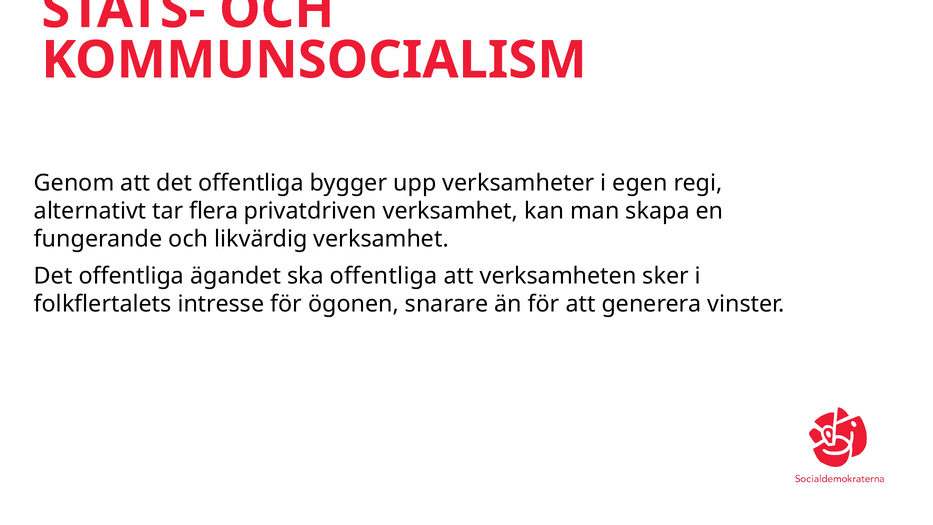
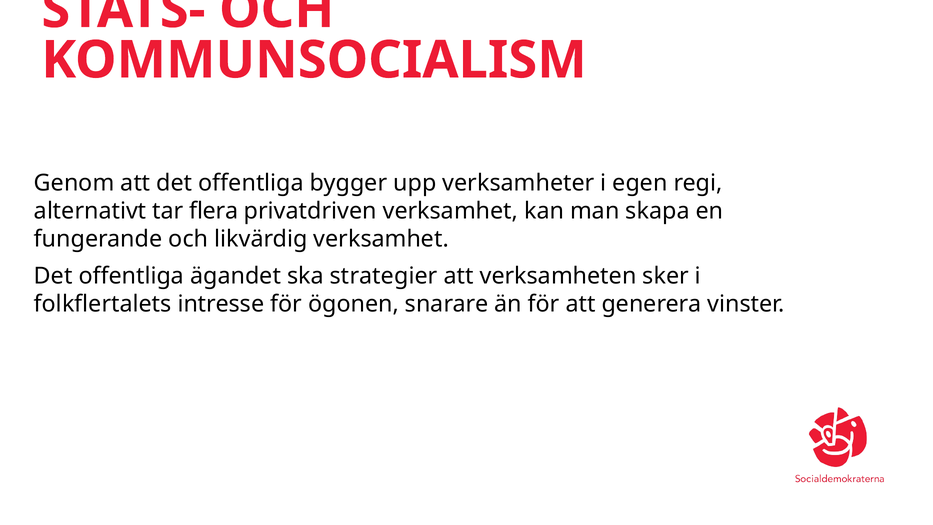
ska offentliga: offentliga -> strategier (384, 276)
